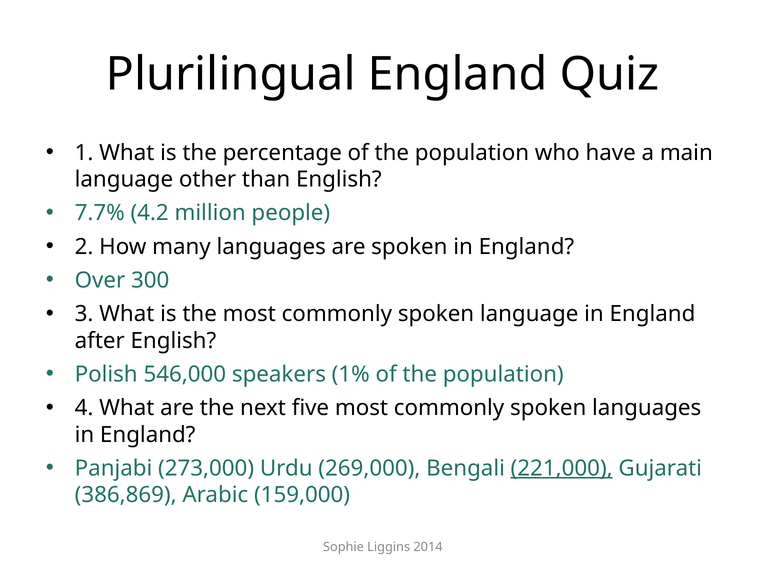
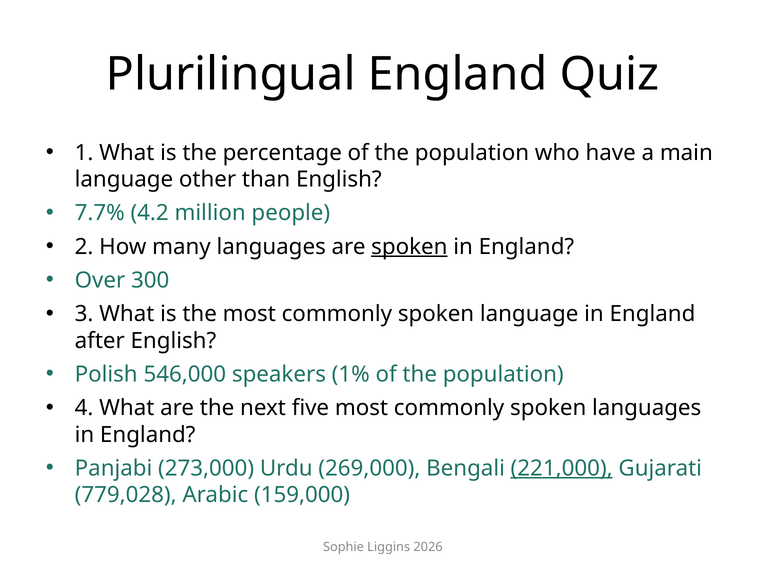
spoken underline: none -> present (409, 247)
386,869: 386,869 -> 779,028 (126, 495)
2014: 2014 -> 2026 (428, 548)
